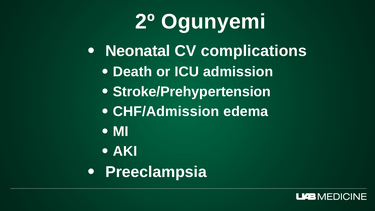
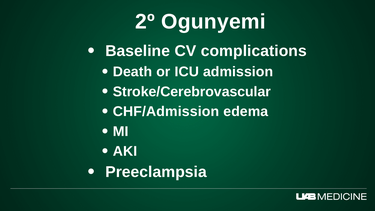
Neonatal: Neonatal -> Baseline (138, 51)
Stroke/Prehypertension: Stroke/Prehypertension -> Stroke/Cerebrovascular (192, 92)
